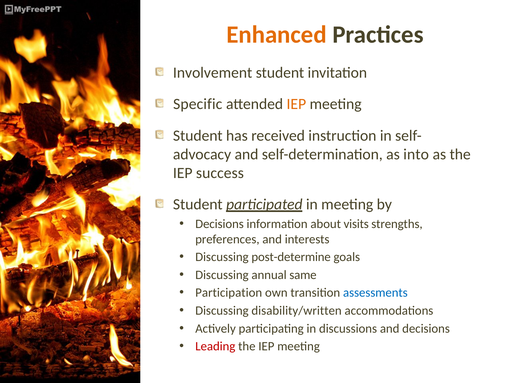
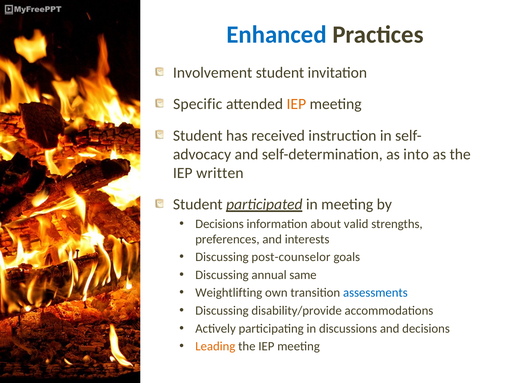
Enhanced colour: orange -> blue (277, 34)
success: success -> written (220, 173)
visits: visits -> valid (356, 224)
post-determine: post-determine -> post-counselor (291, 257)
Participation: Participation -> Weightlifting (229, 292)
disability/written: disability/written -> disability/provide (297, 310)
Leading colour: red -> orange (215, 346)
